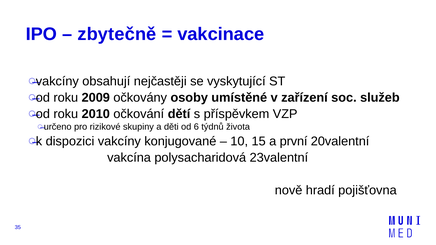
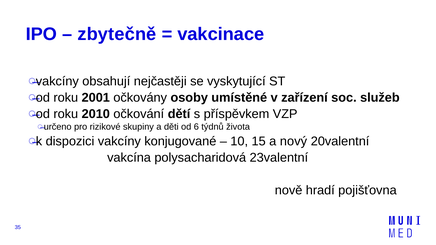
2009: 2009 -> 2001 (96, 98)
první: první -> nový (293, 141)
